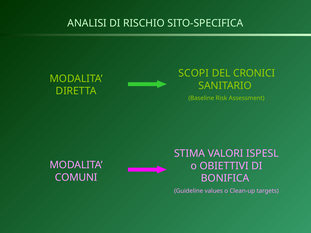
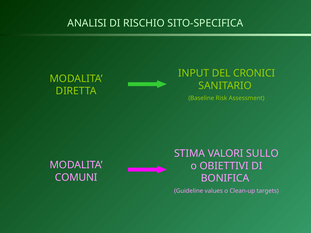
SCOPI: SCOPI -> INPUT (194, 73)
ISPESL: ISPESL -> SULLO (262, 154)
